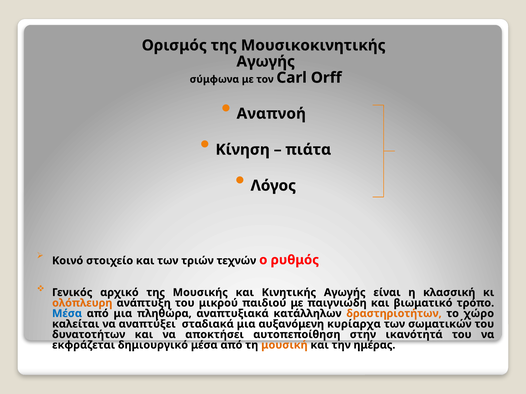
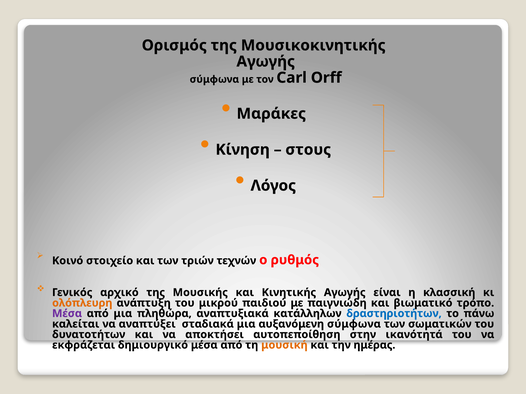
Αναπνοή: Αναπνοή -> Μαράκες (271, 114)
πιάτα: πιάτα -> στους (308, 150)
Μέσα colour: blue -> purple (67, 314)
δραστηριοτήτων colour: orange -> blue (394, 314)
χώρο: χώρο -> πάνω (479, 314)
αυξανόμενη κυρίαρχα: κυρίαρχα -> σύμφωνα (354, 324)
